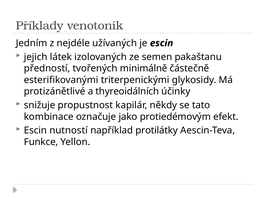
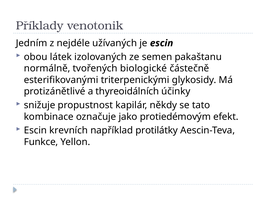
jejich: jejich -> obou (36, 57)
předností: předností -> normálně (47, 69)
minimálně: minimálně -> biologické (144, 69)
nutností: nutností -> krevních (69, 131)
